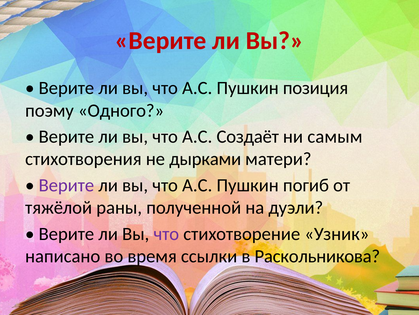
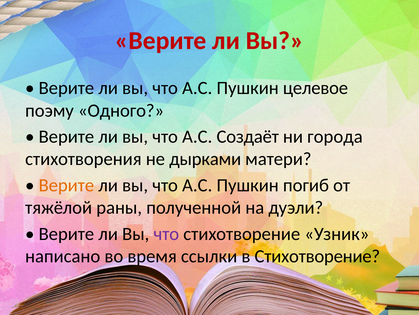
позиция: позиция -> целевое (316, 88)
самым: самым -> города (335, 136)
Верите colour: purple -> orange (66, 185)
в Раскольникова: Раскольникова -> Стихотворение (317, 256)
